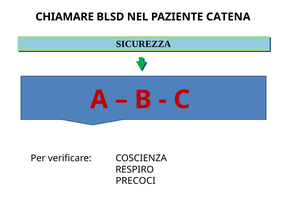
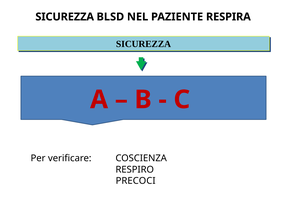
CHIAMARE: CHIAMARE -> SICUREZZA (65, 17)
CATENA: CATENA -> RESPIRA (228, 17)
